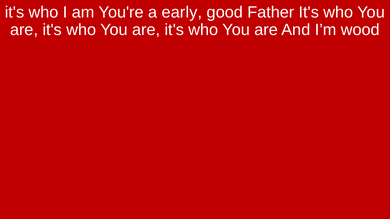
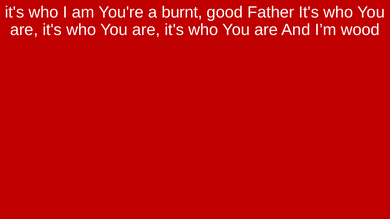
early: early -> burnt (182, 12)
